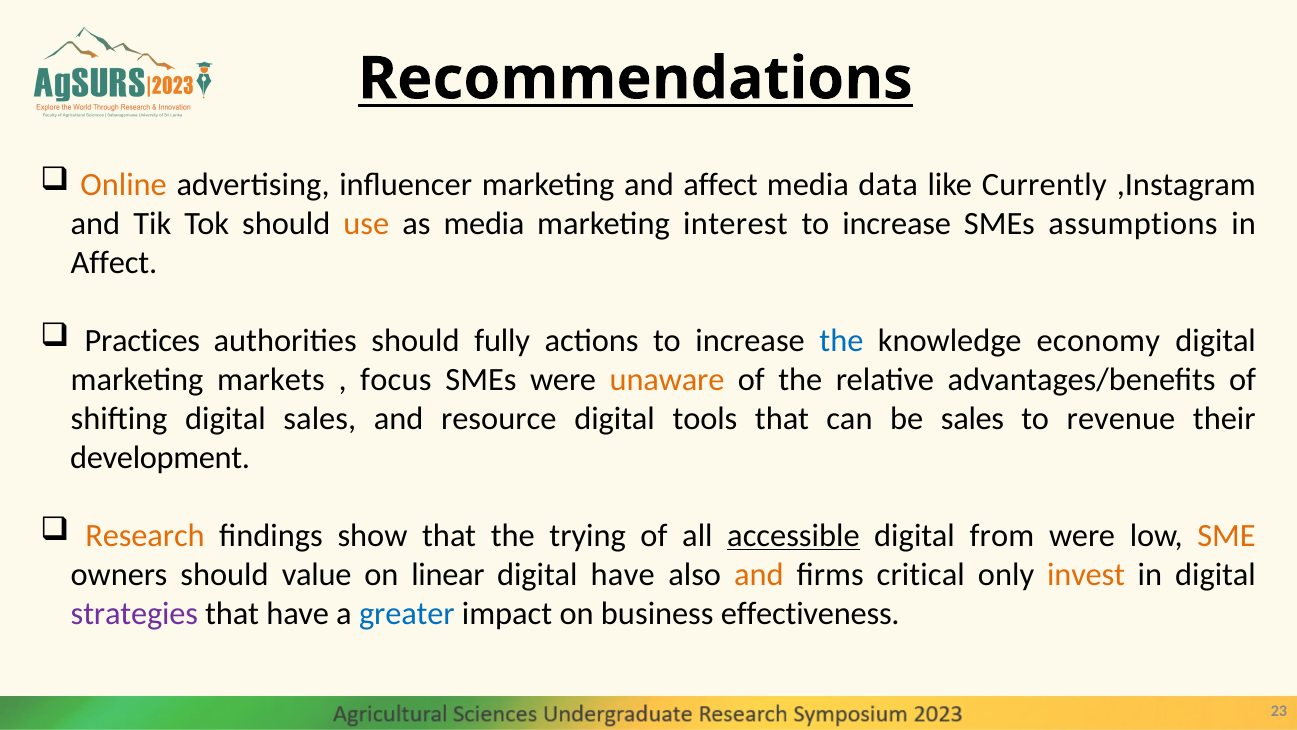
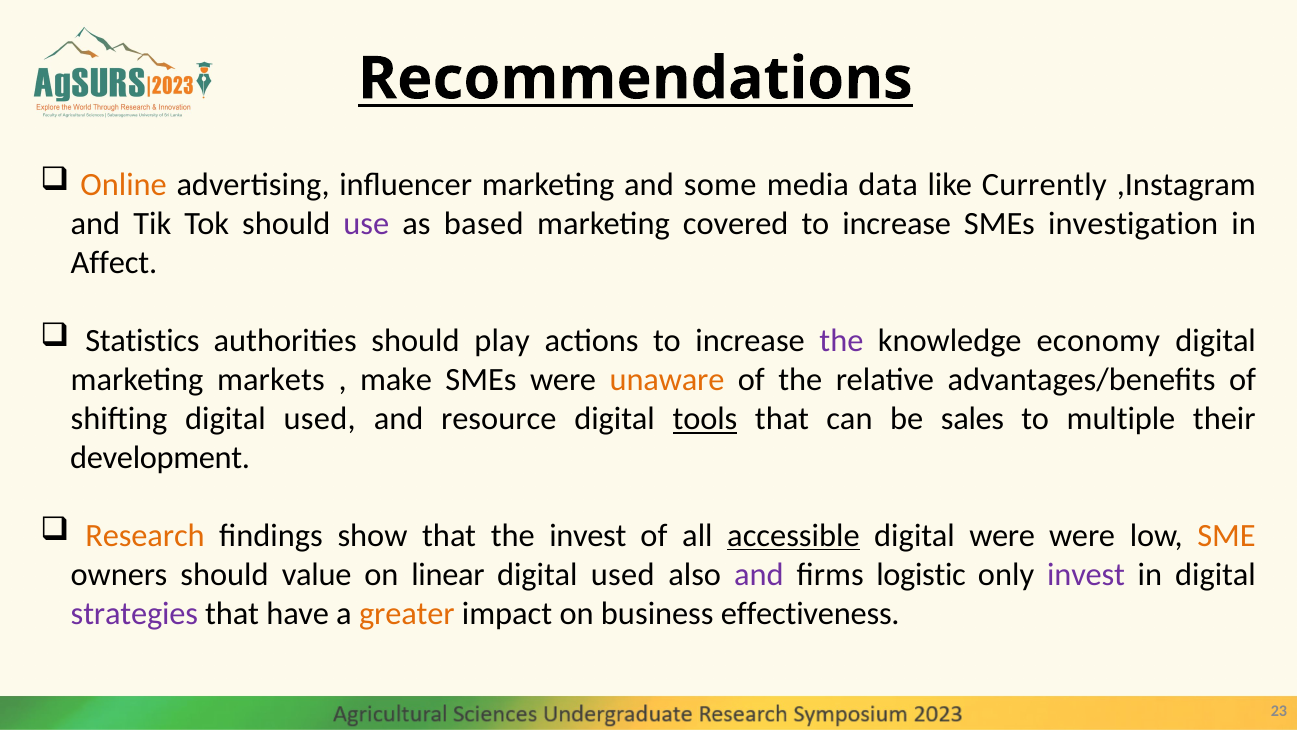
and affect: affect -> some (720, 185)
use colour: orange -> purple (366, 224)
as media: media -> based (484, 224)
interest: interest -> covered (736, 224)
assumptions: assumptions -> investigation (1133, 224)
Practices: Practices -> Statistics (142, 341)
fully: fully -> play (502, 341)
the colour: blue -> purple (841, 341)
focus: focus -> make (396, 380)
shifting digital sales: sales -> used (320, 418)
tools underline: none -> present (705, 418)
revenue: revenue -> multiple (1121, 418)
the trying: trying -> invest (588, 535)
digital from: from -> were (1002, 535)
have: have -> used (623, 574)
and colour: orange -> purple (759, 574)
critical: critical -> logistic (921, 574)
invest colour: orange -> purple (1086, 574)
greater colour: blue -> orange (407, 613)
